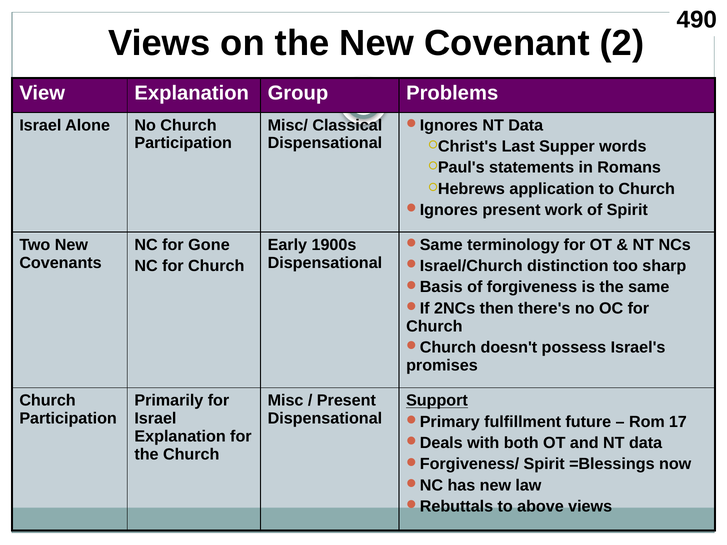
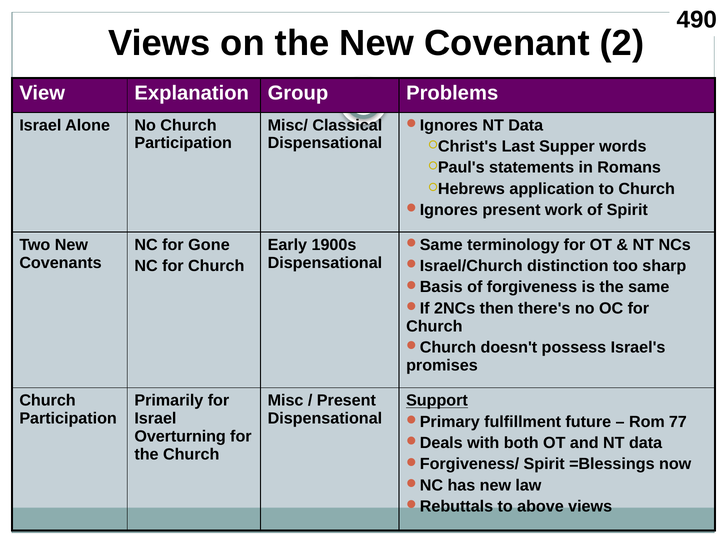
17: 17 -> 77 (678, 422)
Explanation: Explanation -> Overturning (180, 437)
